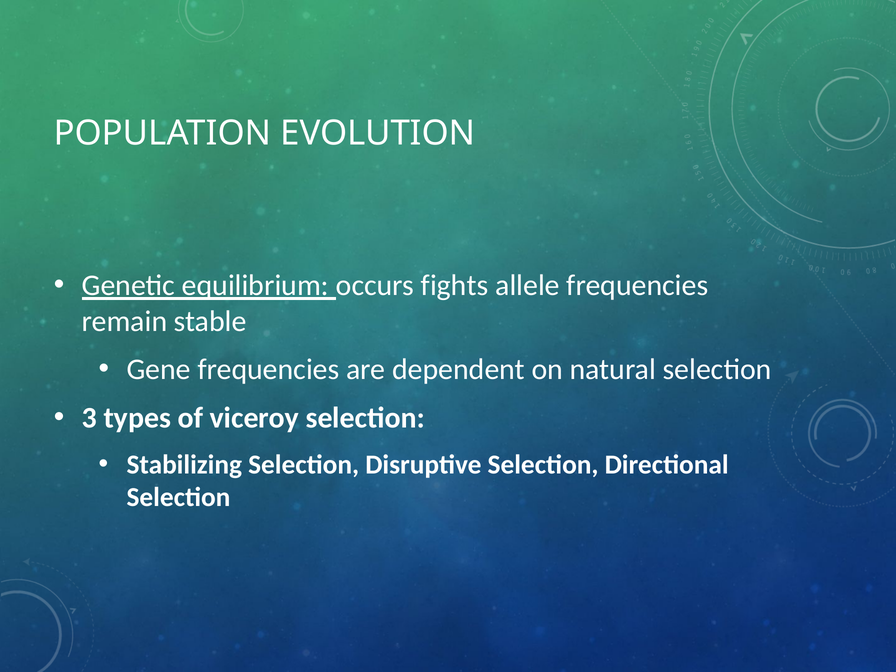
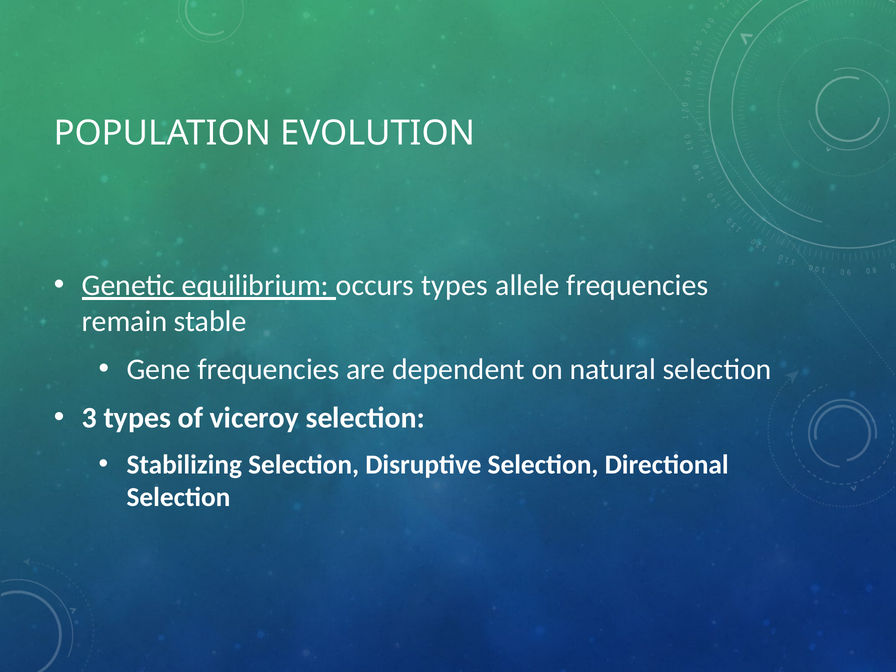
occurs fights: fights -> types (454, 286)
